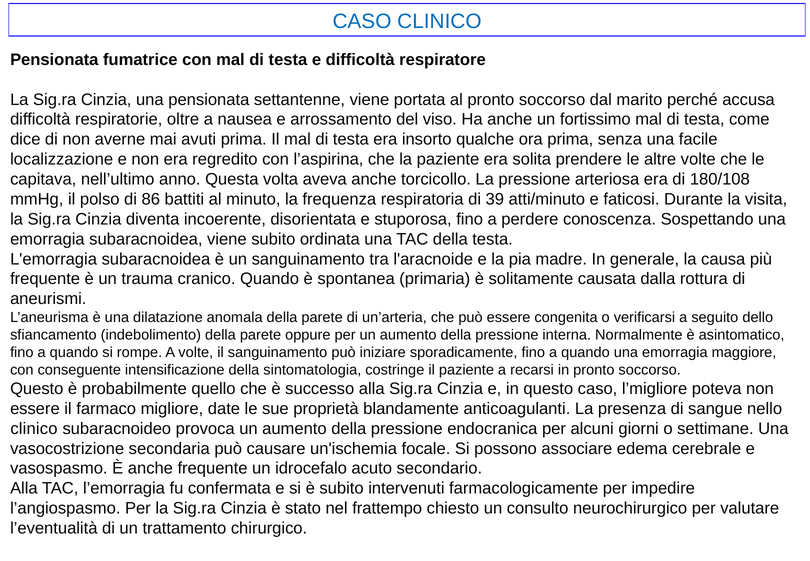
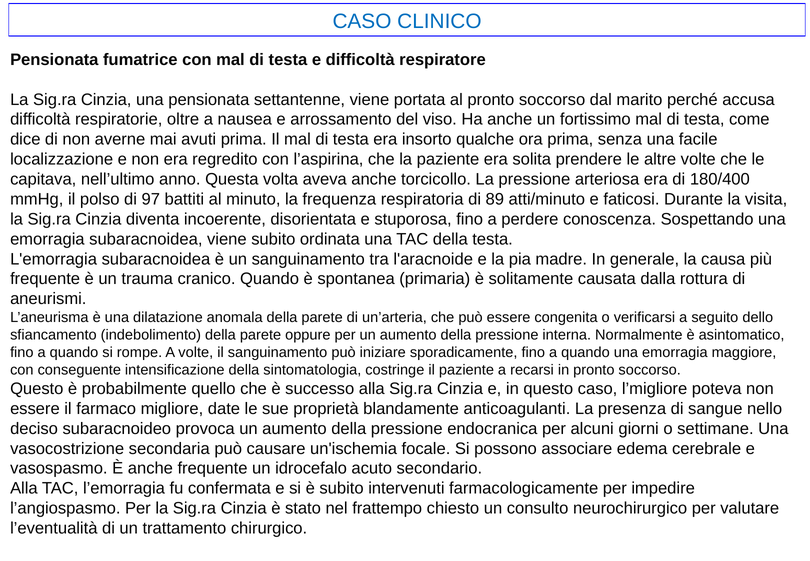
180/108: 180/108 -> 180/400 (720, 179)
86: 86 -> 97 (151, 199)
39: 39 -> 89 (495, 199)
clinico: clinico -> deciso (34, 428)
